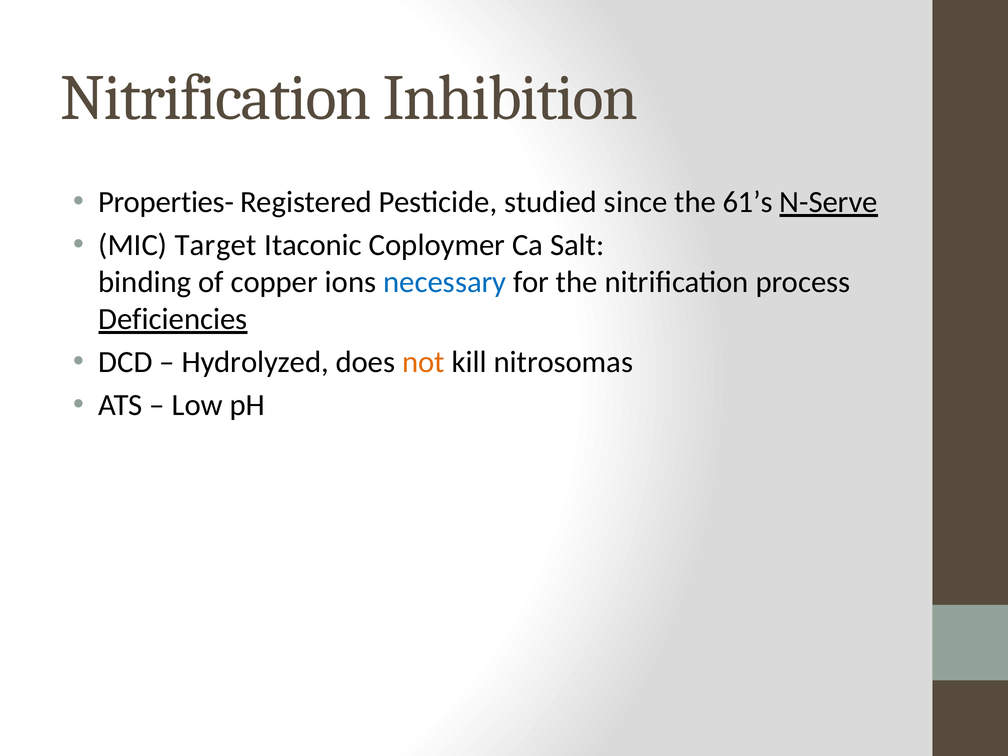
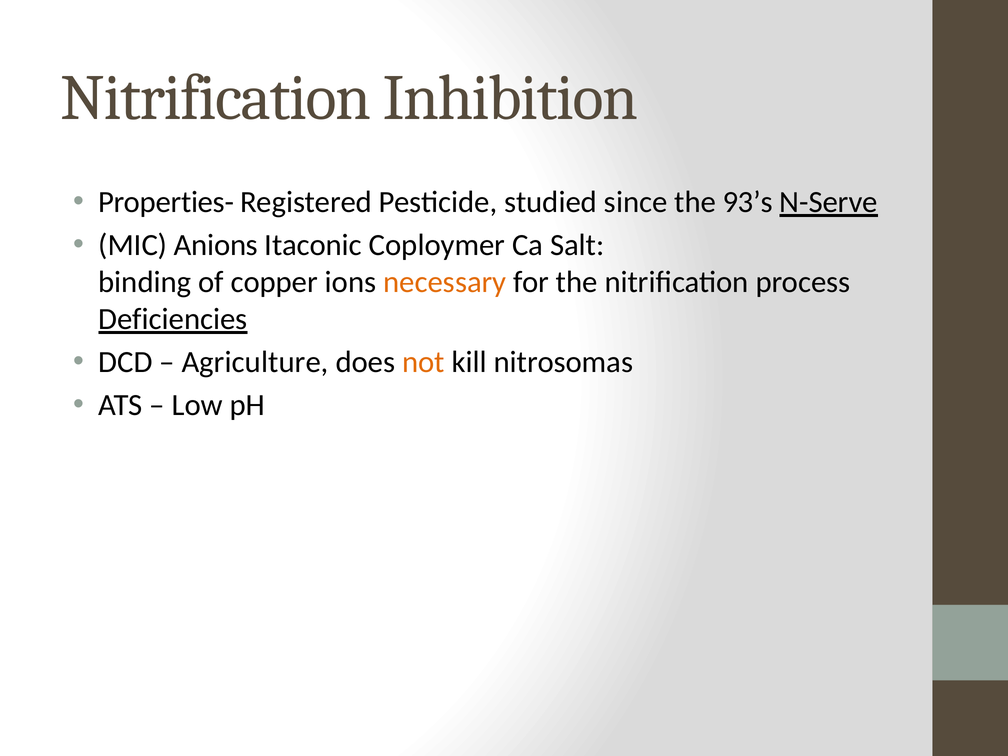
61’s: 61’s -> 93’s (748, 202)
Target: Target -> Anions (216, 245)
necessary colour: blue -> orange (445, 282)
Hydrolyzed: Hydrolyzed -> Agriculture (255, 362)
